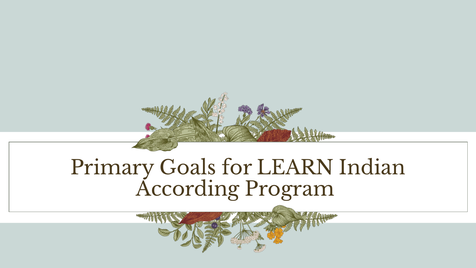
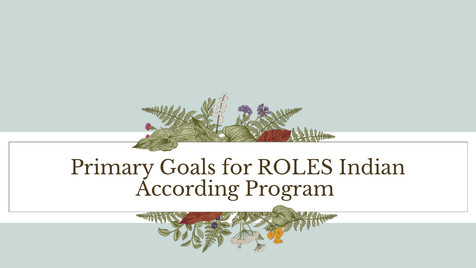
LEARN: LEARN -> ROLES (295, 168)
